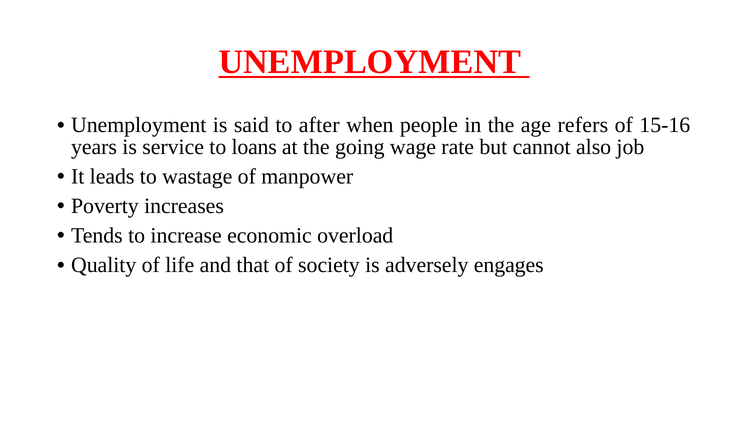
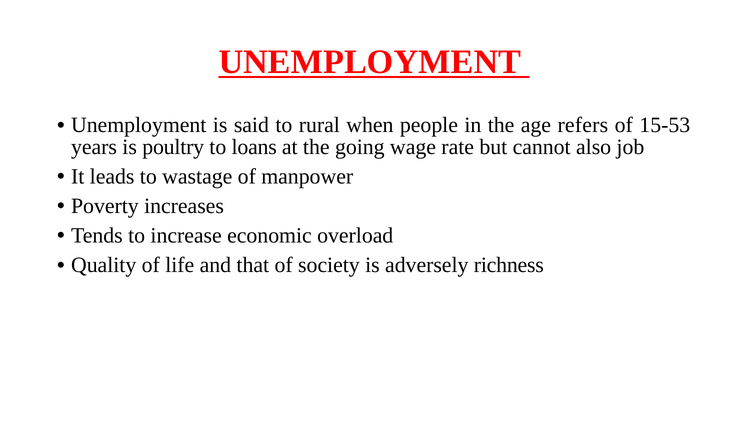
after: after -> rural (319, 125)
15-16: 15-16 -> 15-53 (665, 125)
service: service -> poultry (173, 147)
engages: engages -> richness (509, 265)
